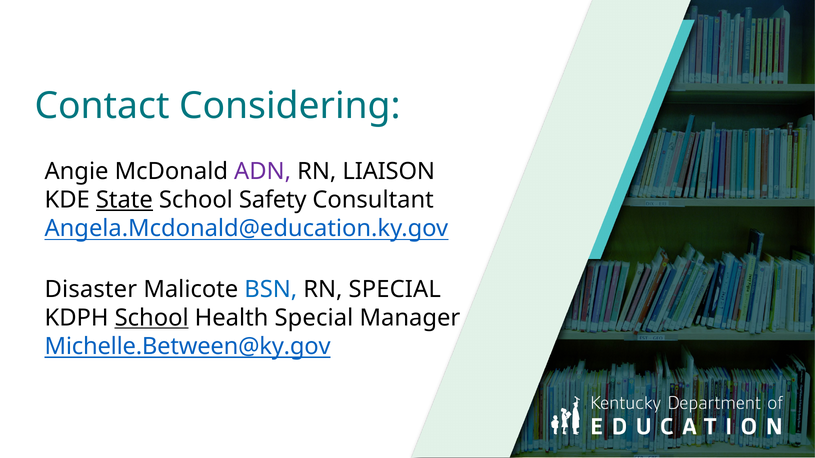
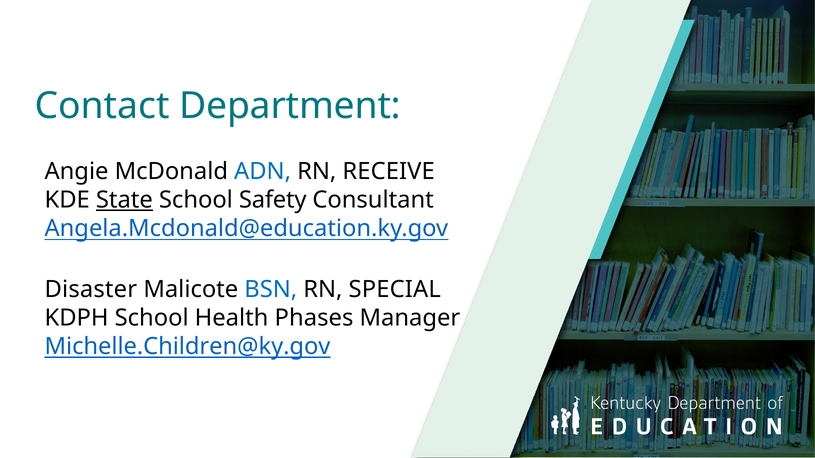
Considering: Considering -> Department (290, 106)
ADN colour: purple -> blue (263, 172)
LIAISON: LIAISON -> RECEIVE (389, 172)
School underline: present -> none (152, 318)
Health Special: Special -> Phases (314, 318)
Michelle.Between@ky.gov: Michelle.Between@ky.gov -> Michelle.Children@ky.gov (188, 347)
